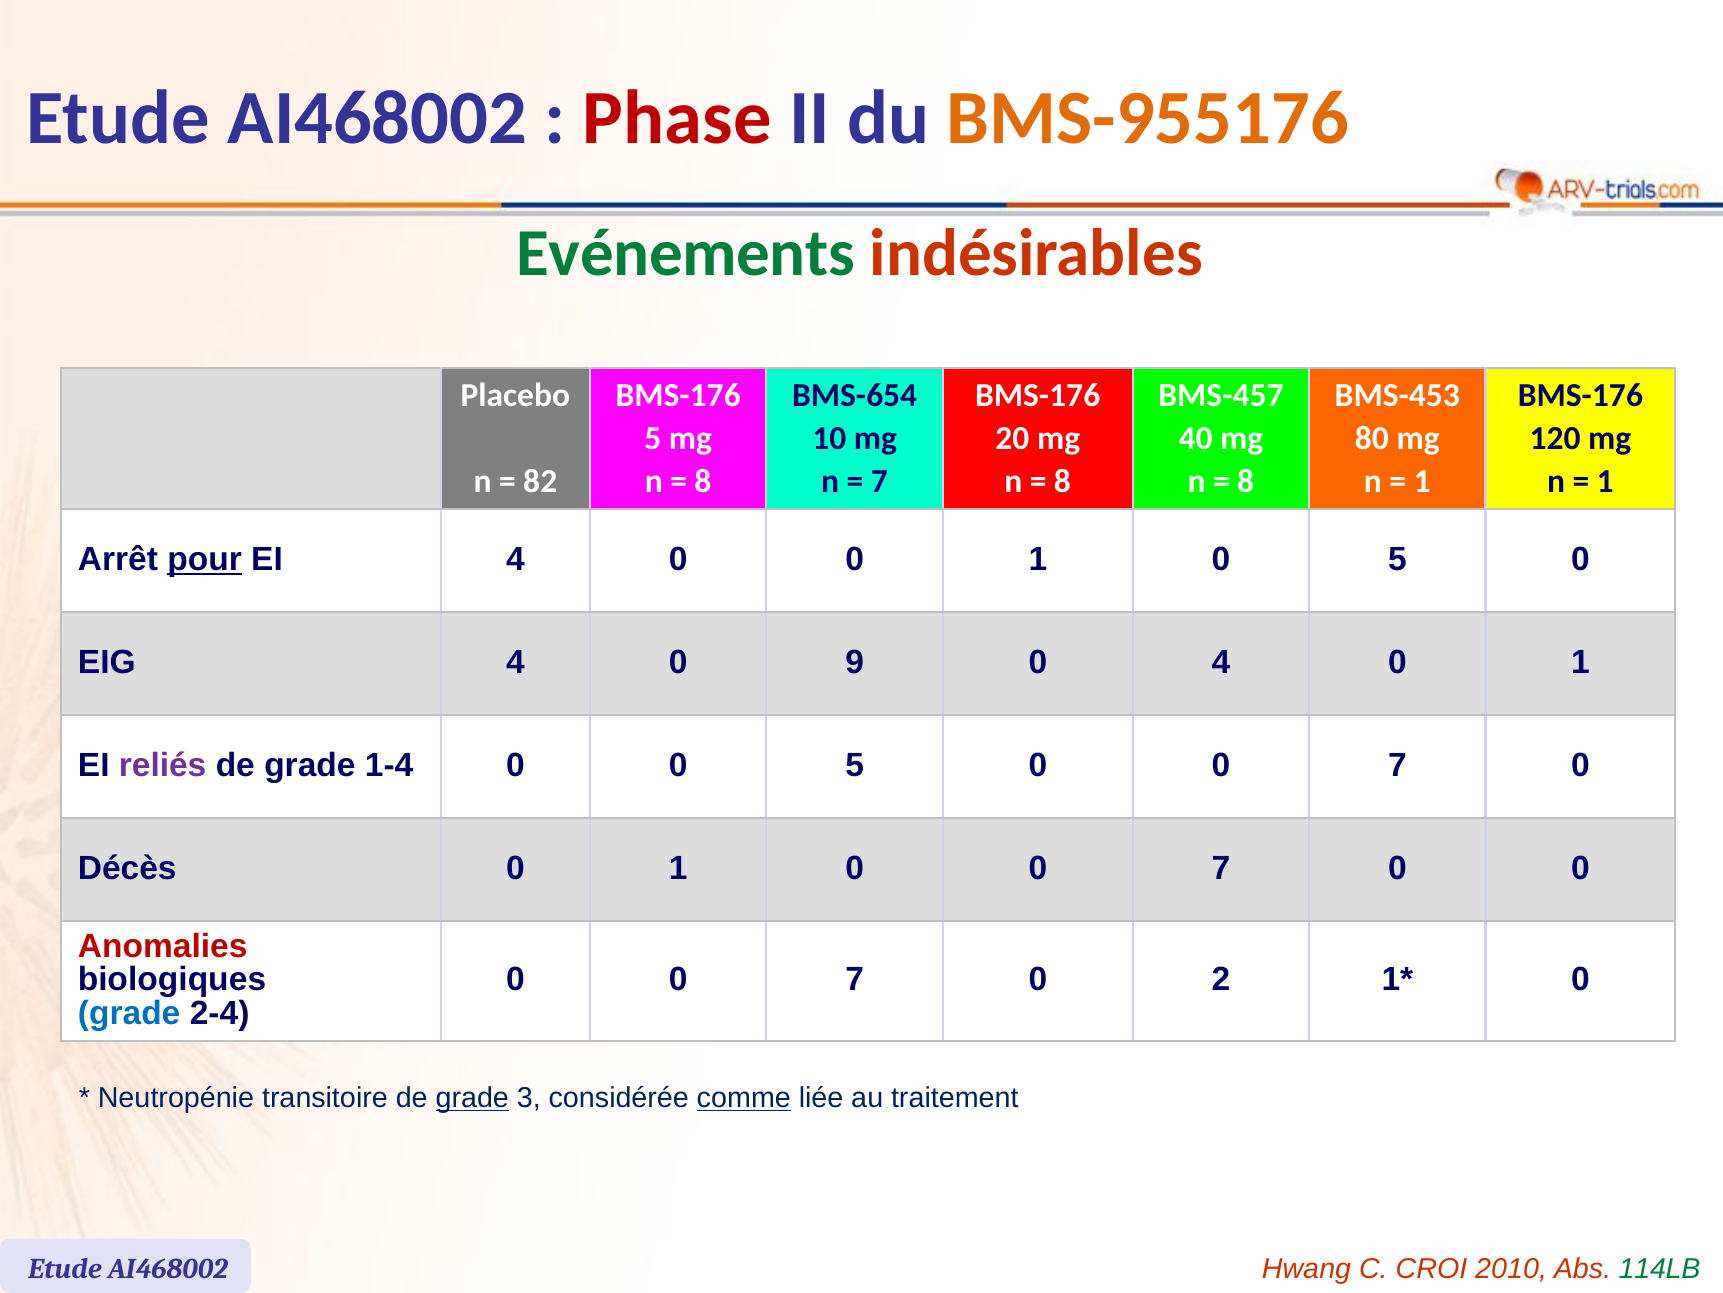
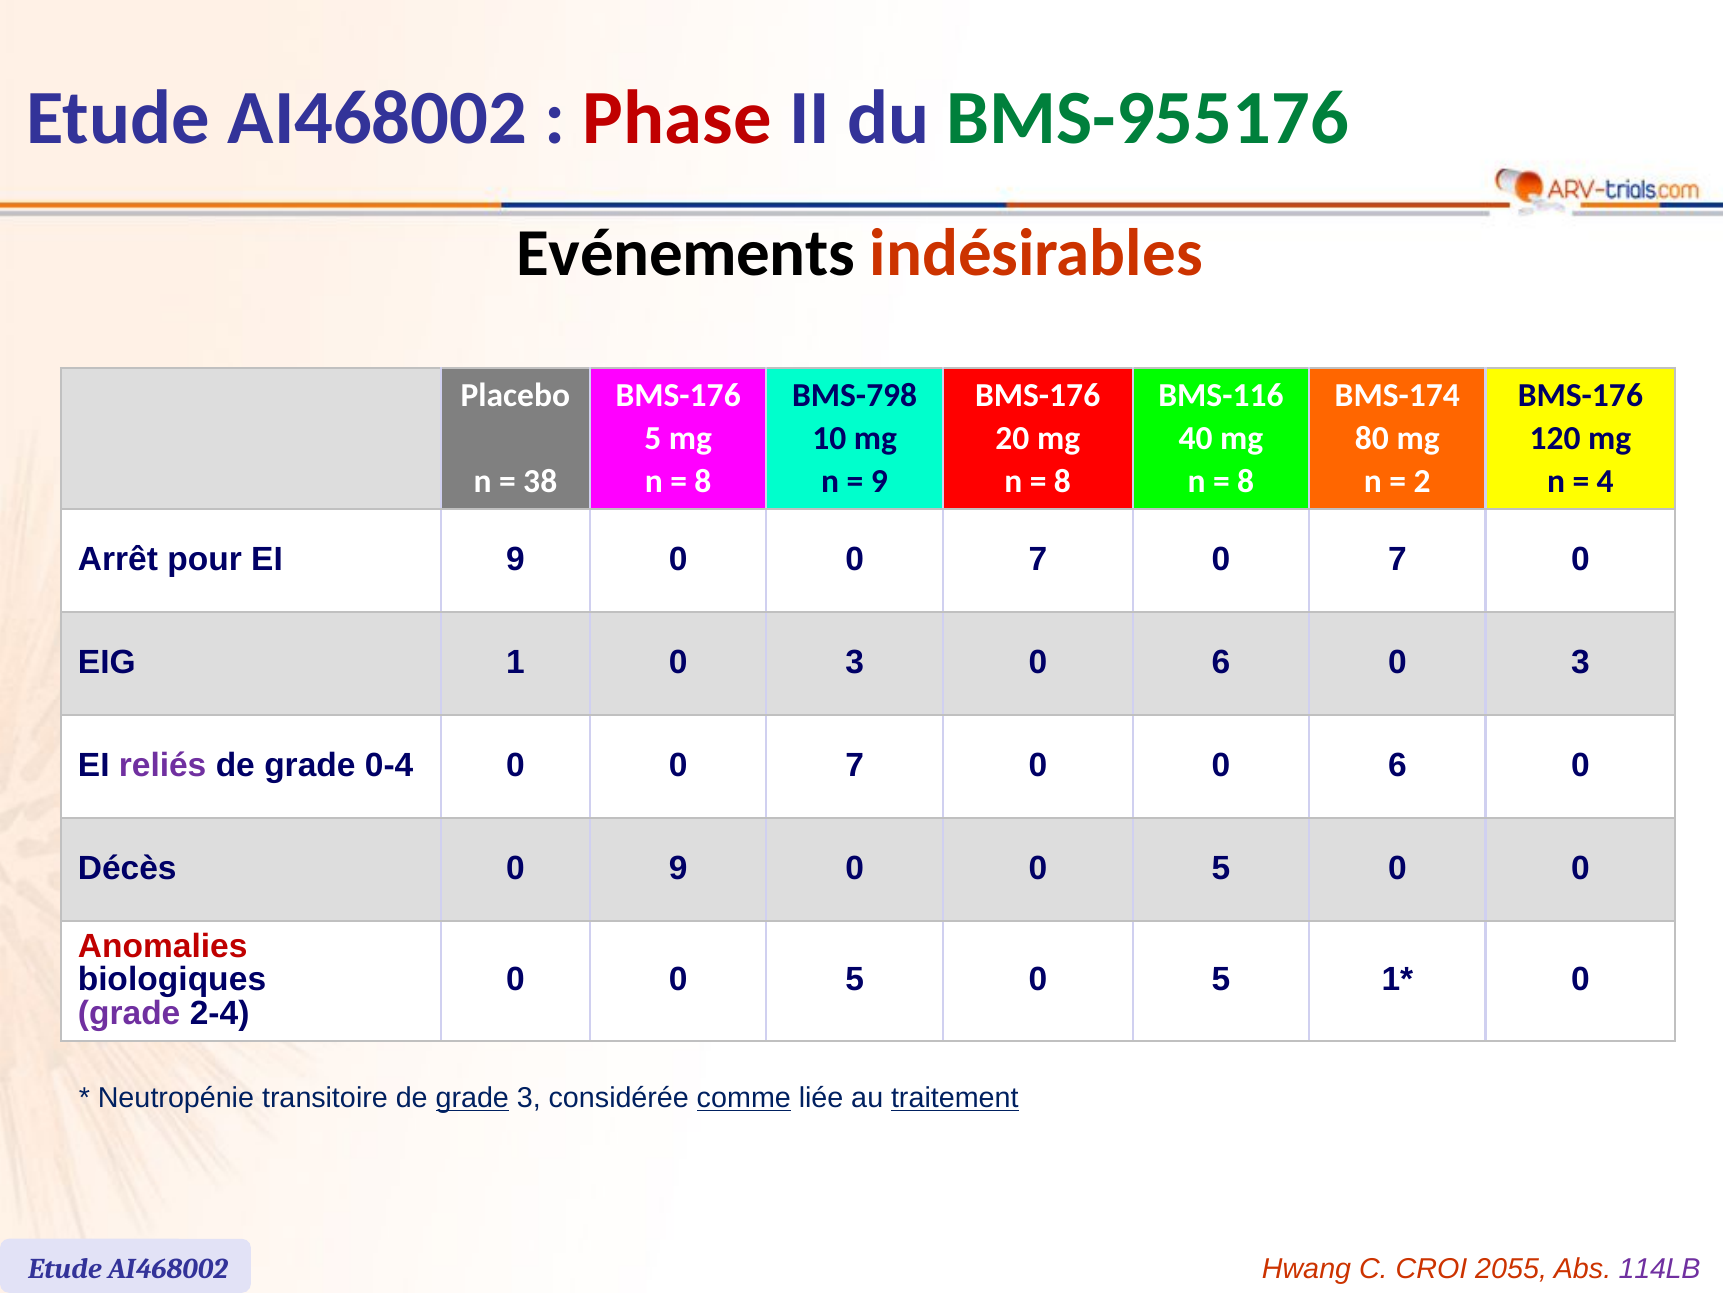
BMS-955176 colour: orange -> green (1148, 118)
Evénements colour: green -> black (686, 253)
BMS-654: BMS-654 -> BMS-798 (855, 395)
BMS-457: BMS-457 -> BMS-116 (1221, 395)
BMS-453: BMS-453 -> BMS-174 (1397, 395)
82: 82 -> 38 (540, 482)
7: 7 -> 9 (879, 482)
1: 1 -> 2 (1422, 482)
1: 1 -> 4 (1605, 482)
pour underline: present -> none (205, 559)
EI 4: 4 -> 9 (515, 559)
1: 1 -> 7 (1038, 559)
5: 5 -> 7 (1397, 559)
EIG 4: 4 -> 1 (515, 662)
9: 9 -> 3 (855, 662)
4: 4 -> 6 (1221, 662)
1: 1 -> 3 (1581, 662)
1-4: 1-4 -> 0-4 (389, 765)
5: 5 -> 7 (855, 765)
7: 7 -> 6 (1397, 765)
Décès 0 1: 1 -> 9 (678, 868)
7: 7 -> 5 (1221, 868)
7: 7 -> 5 (855, 979)
2: 2 -> 5 (1221, 979)
grade colour: blue -> purple (129, 1013)
traitement underline: none -> present (955, 1098)
2010: 2010 -> 2055 (1511, 1268)
114LB colour: green -> purple (1660, 1268)
